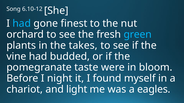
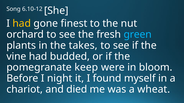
had colour: light blue -> yellow (22, 24)
taste: taste -> keep (86, 68)
light: light -> died (77, 90)
eagles: eagles -> wheat (154, 90)
